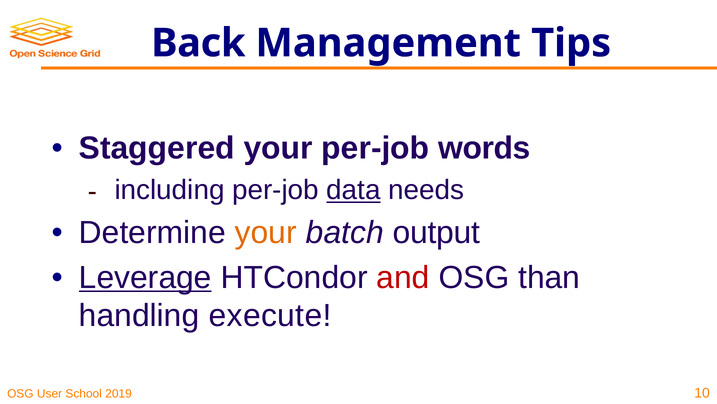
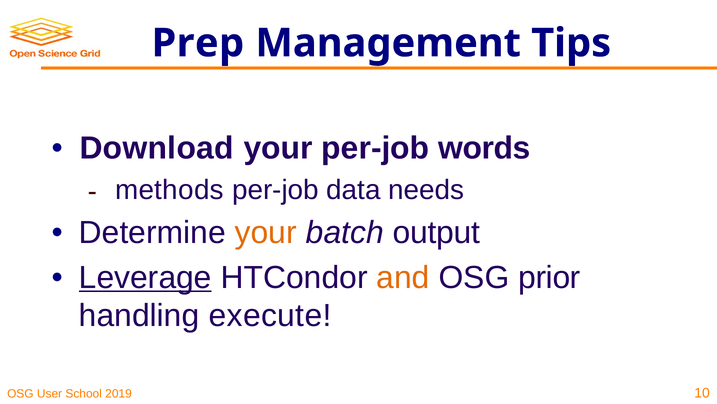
Back: Back -> Prep (198, 43)
Staggered: Staggered -> Download (157, 148)
including: including -> methods (169, 190)
data underline: present -> none (354, 190)
and colour: red -> orange (403, 277)
than: than -> prior (549, 277)
